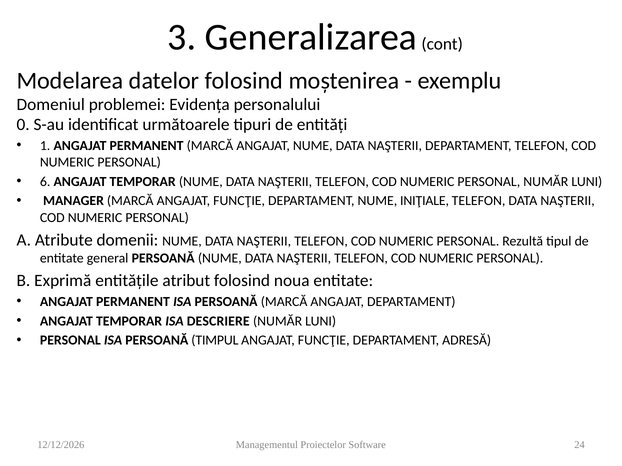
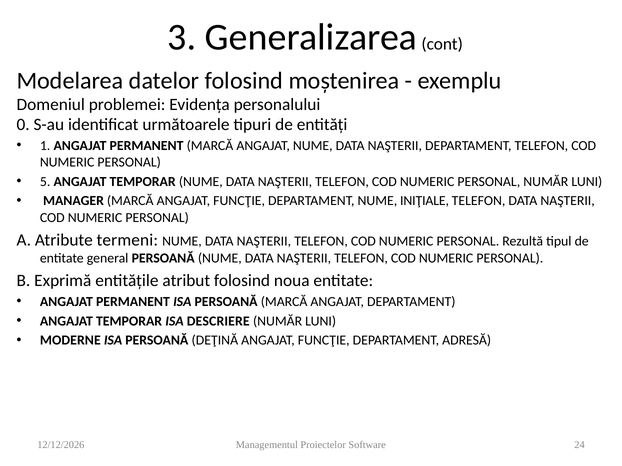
6: 6 -> 5 (45, 182)
domenii: domenii -> termeni (127, 240)
PERSONAL: PERSONAL -> MODERNE (70, 341)
TIMPUL: TIMPUL -> DEŢINĂ (215, 341)
